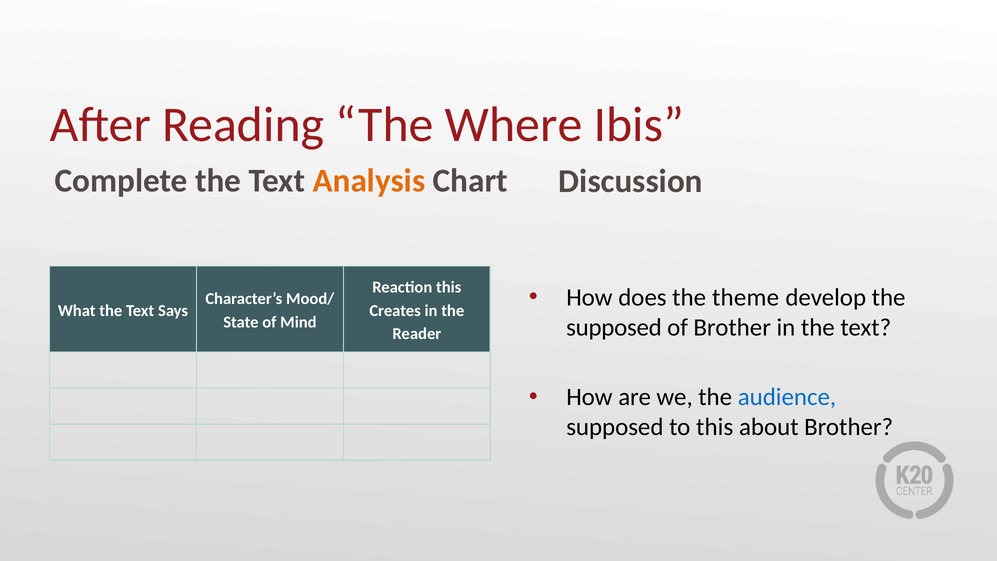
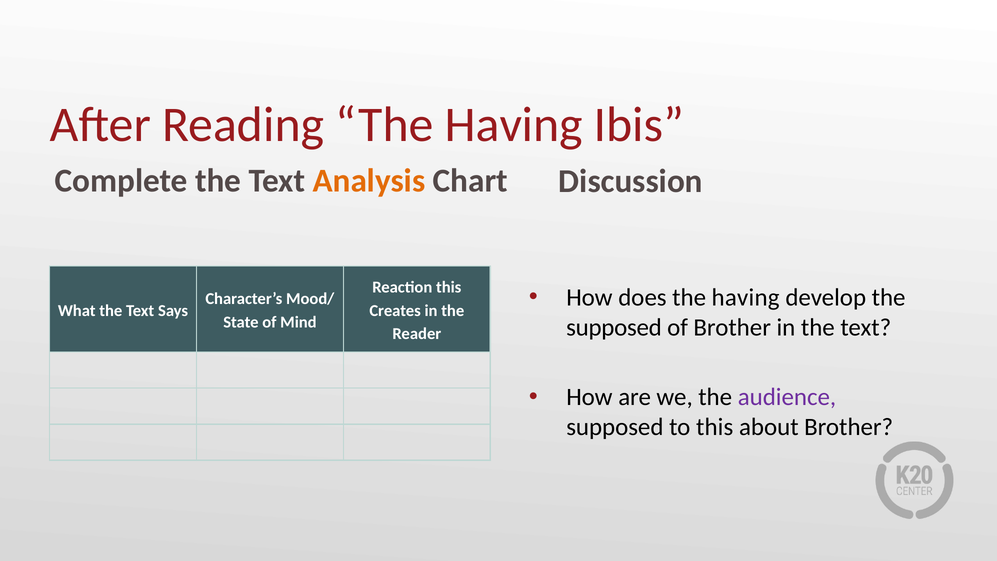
Reading The Where: Where -> Having (514, 125)
does the theme: theme -> having (746, 297)
audience colour: blue -> purple (787, 397)
